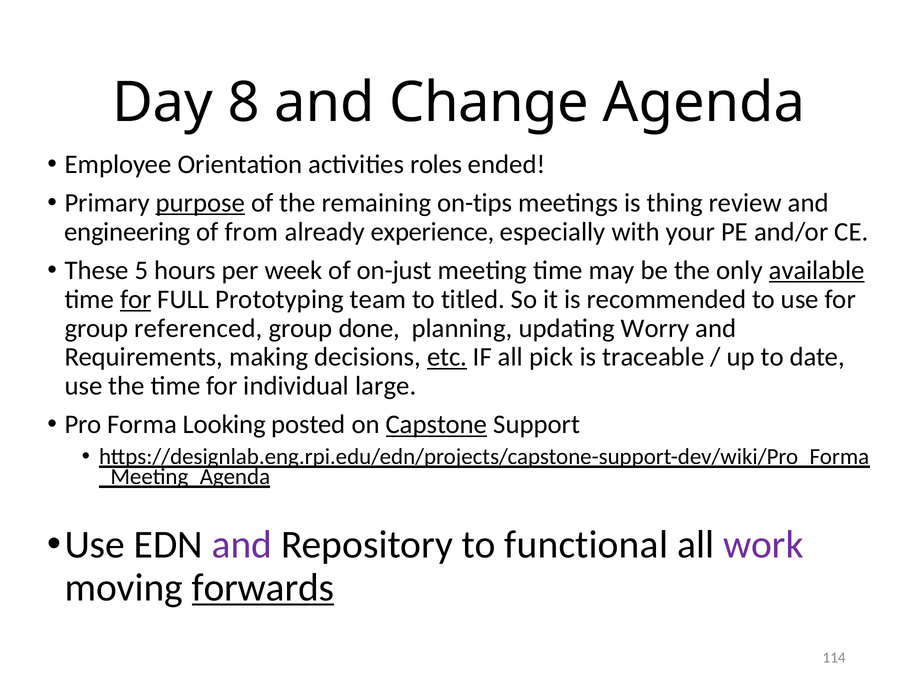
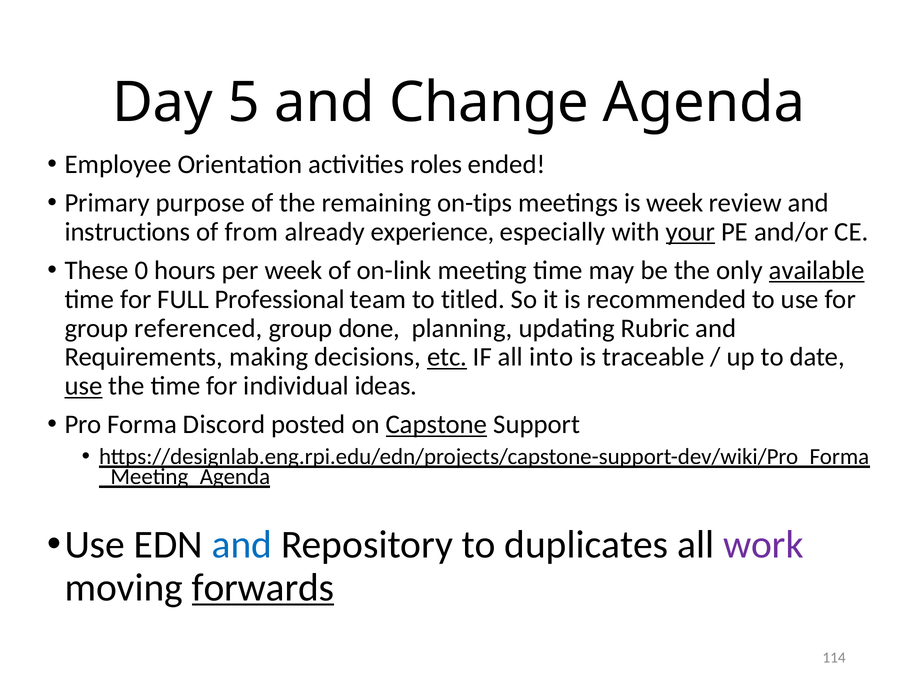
8: 8 -> 5 (244, 103)
purpose underline: present -> none (200, 203)
is thing: thing -> week (675, 203)
engineering: engineering -> instructions (127, 232)
your underline: none -> present (691, 232)
5: 5 -> 0 (142, 270)
on-just: on-just -> on-link (394, 270)
for underline: present -> none (136, 299)
Prototyping: Prototyping -> Professional (280, 299)
Worry: Worry -> Rubric (655, 328)
pick: pick -> into (551, 357)
use underline: none -> present (84, 386)
large: large -> ideas (386, 386)
Looking: Looking -> Discord (224, 424)
and colour: purple -> blue (242, 544)
functional: functional -> duplicates (586, 544)
